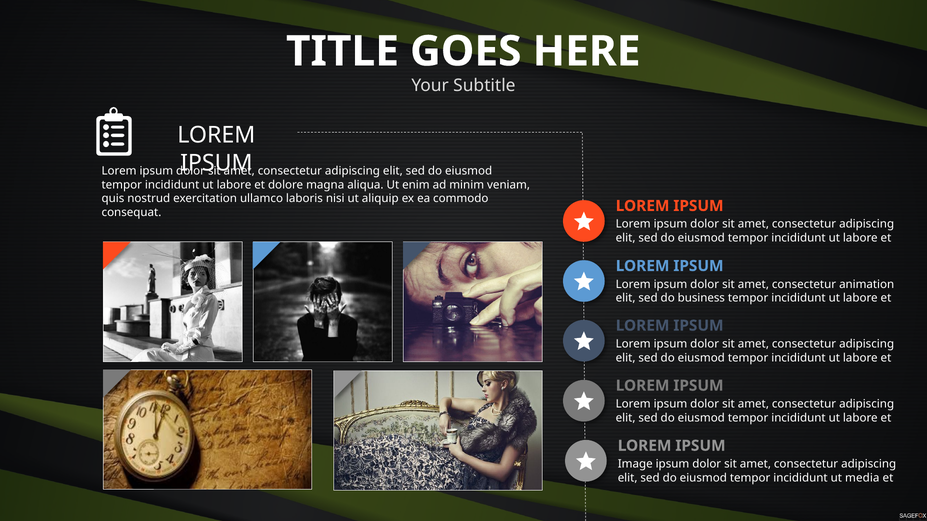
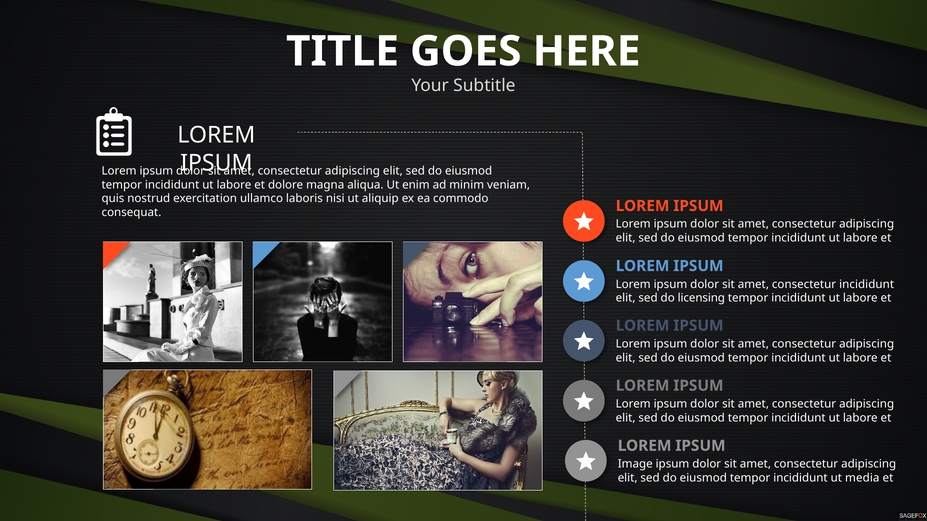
consectetur animation: animation -> incididunt (867, 284)
business: business -> licensing (701, 298)
